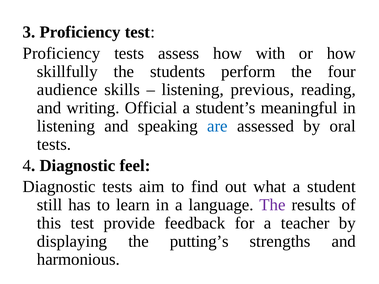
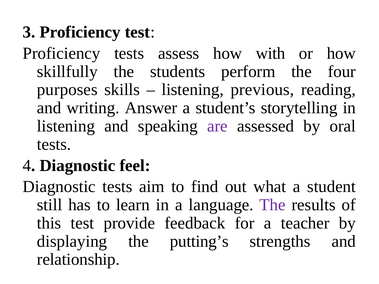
audience: audience -> purposes (67, 90)
Official: Official -> Answer (151, 108)
meaningful: meaningful -> storytelling (299, 108)
are colour: blue -> purple (217, 126)
harmonious: harmonious -> relationship (78, 260)
